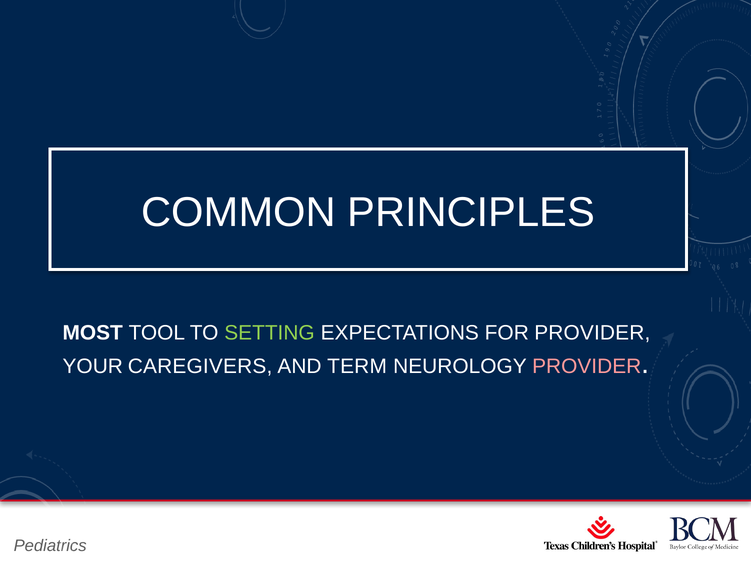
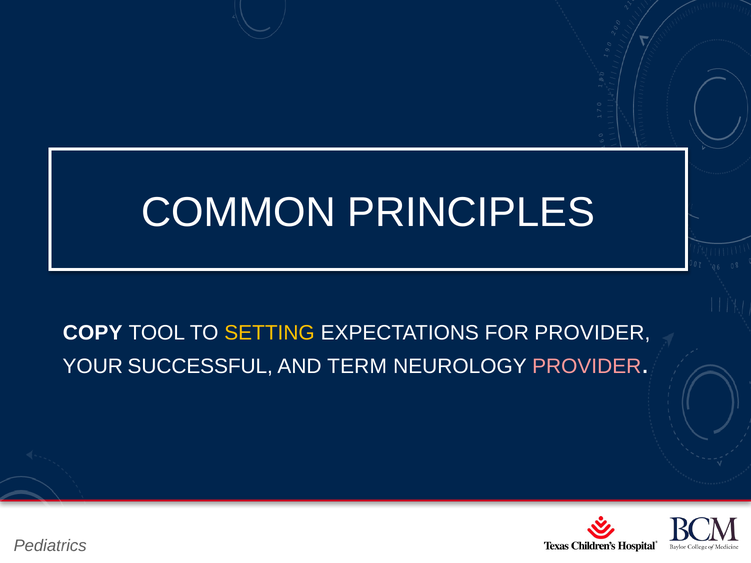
MOST: MOST -> COPY (93, 333)
SETTING colour: light green -> yellow (270, 333)
CAREGIVERS: CAREGIVERS -> SUCCESSFUL (200, 367)
